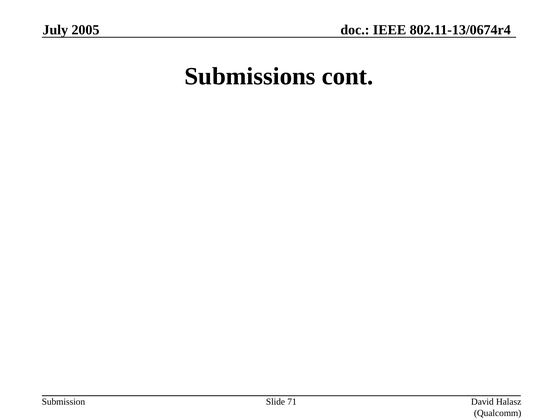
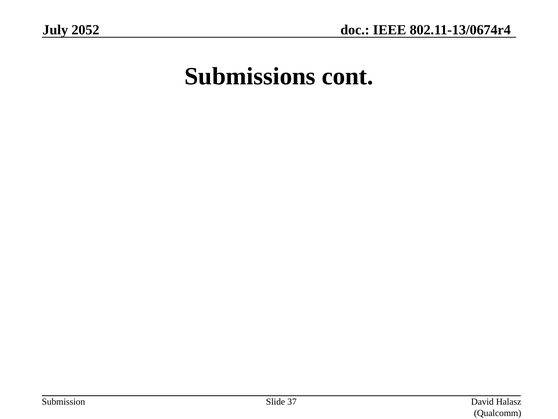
2005: 2005 -> 2052 (85, 30)
71: 71 -> 37 (292, 401)
